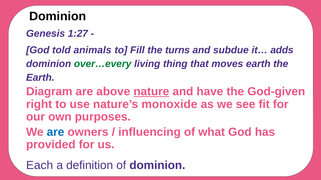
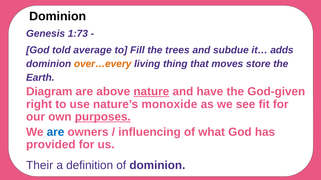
1:27: 1:27 -> 1:73 (78, 34)
animals: animals -> average (93, 50)
turns: turns -> trees (177, 50)
over…every colour: green -> orange (103, 64)
moves earth: earth -> store (258, 64)
purposes underline: none -> present (103, 117)
Each: Each -> Their (40, 166)
